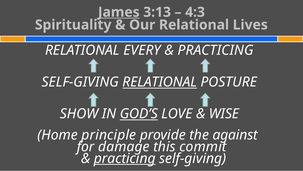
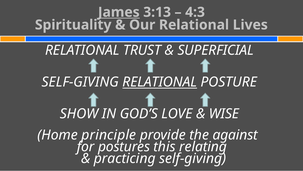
EVERY: EVERY -> TRUST (142, 50)
PRACTICING: PRACTICING -> SUPERFICIAL (216, 50)
GOD’S underline: present -> none (139, 113)
damage: damage -> postures (124, 146)
commit: commit -> relating (203, 146)
practicing underline: present -> none (125, 158)
